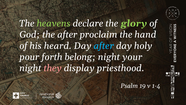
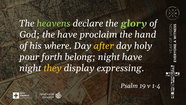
the after: after -> have (67, 34)
heard: heard -> where (58, 46)
after colour: light blue -> yellow (104, 46)
night your: your -> have (132, 57)
they colour: pink -> yellow (53, 68)
priesthood: priesthood -> expressing (121, 68)
